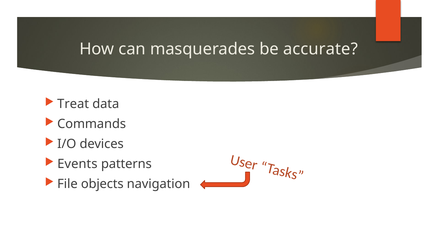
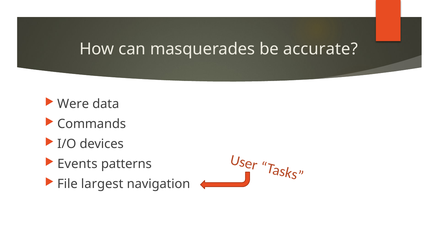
Treat: Treat -> Were (73, 104)
objects: objects -> largest (102, 184)
